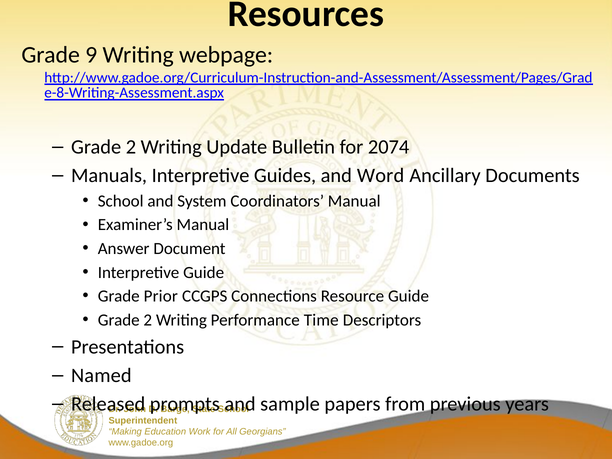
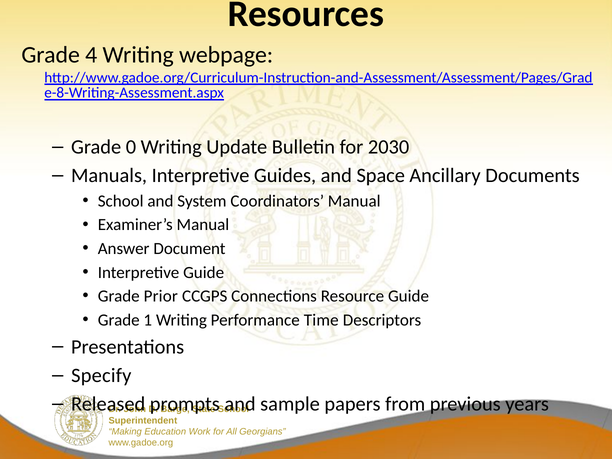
9: 9 -> 4 (91, 55)
2: 2 -> 0 (131, 147)
2074: 2074 -> 2030 (389, 147)
Word: Word -> Space (381, 175)
2: 2 -> 1 (148, 320)
Named: Named -> Specify (101, 375)
